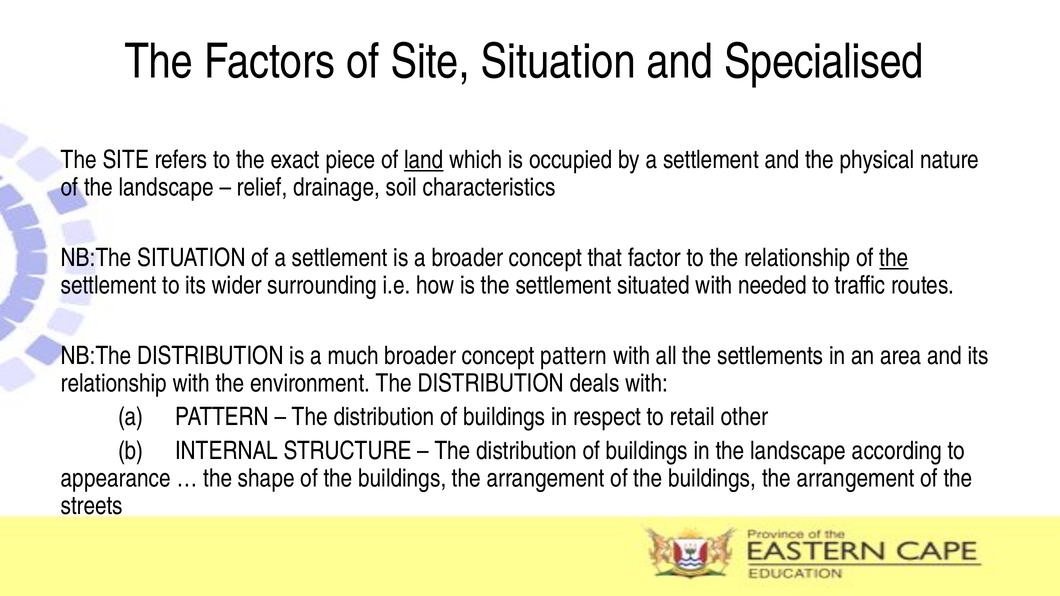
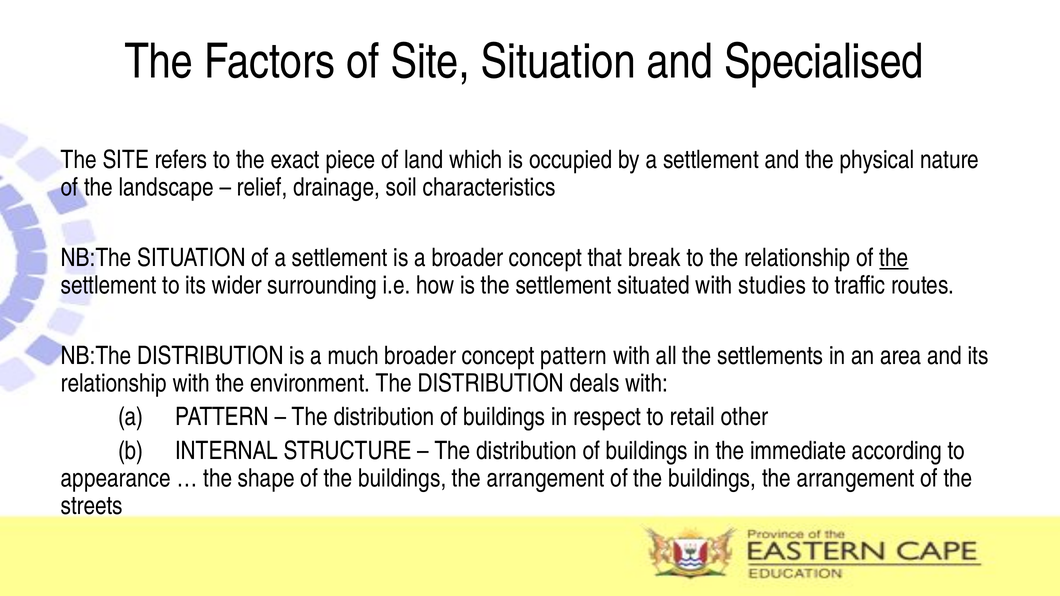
land underline: present -> none (424, 160)
factor: factor -> break (654, 258)
needed: needed -> studies (772, 286)
in the landscape: landscape -> immediate (798, 451)
